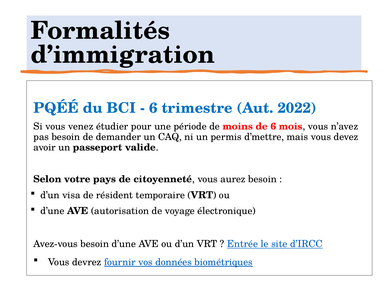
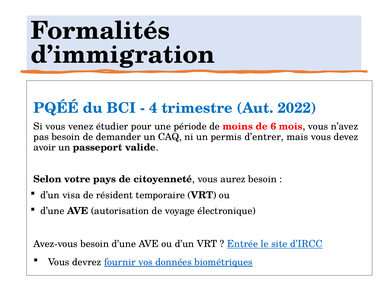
6: 6 -> 4 (153, 108)
d’mettre: d’mettre -> d’entrer (264, 137)
